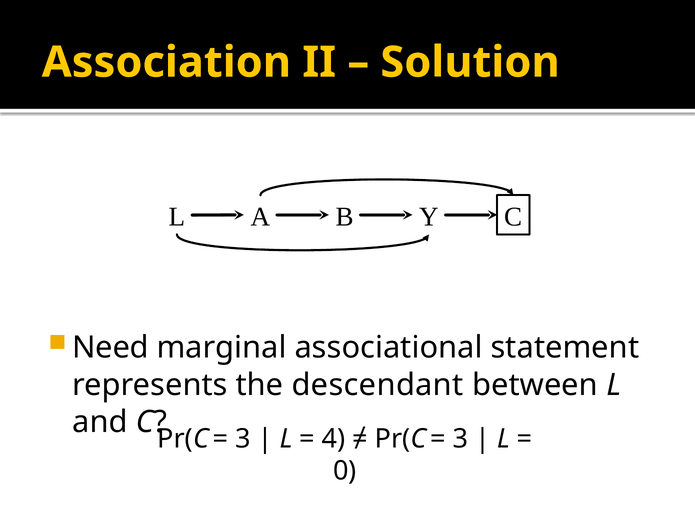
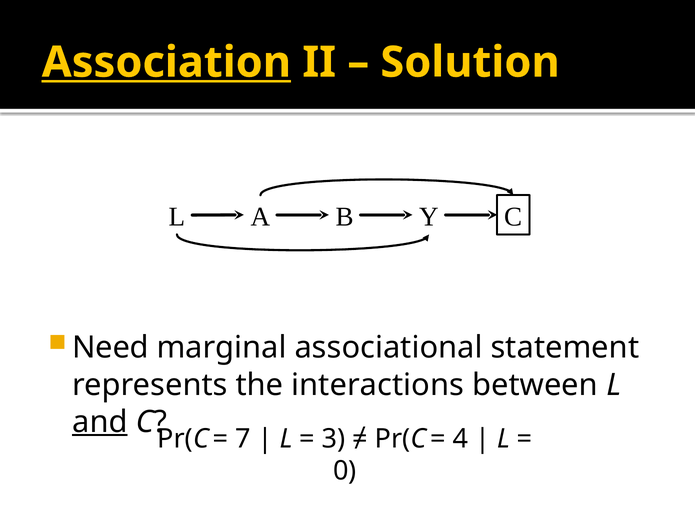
Association underline: none -> present (166, 62)
descendant: descendant -> interactions (378, 385)
and underline: none -> present (100, 422)
3: 3 -> 7 (243, 439)
4: 4 -> 3 (334, 439)
3: 3 -> 4 (460, 439)
